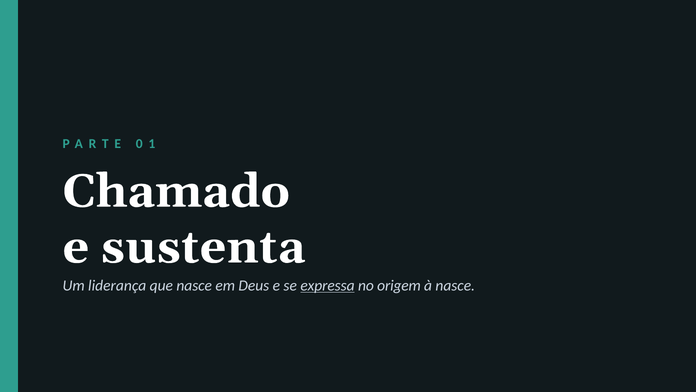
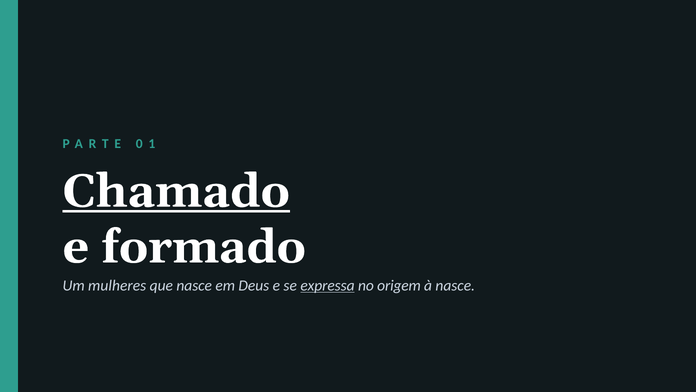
Chamado underline: none -> present (176, 191)
sustenta: sustenta -> formado (203, 247)
liderança: liderança -> mulheres (117, 285)
